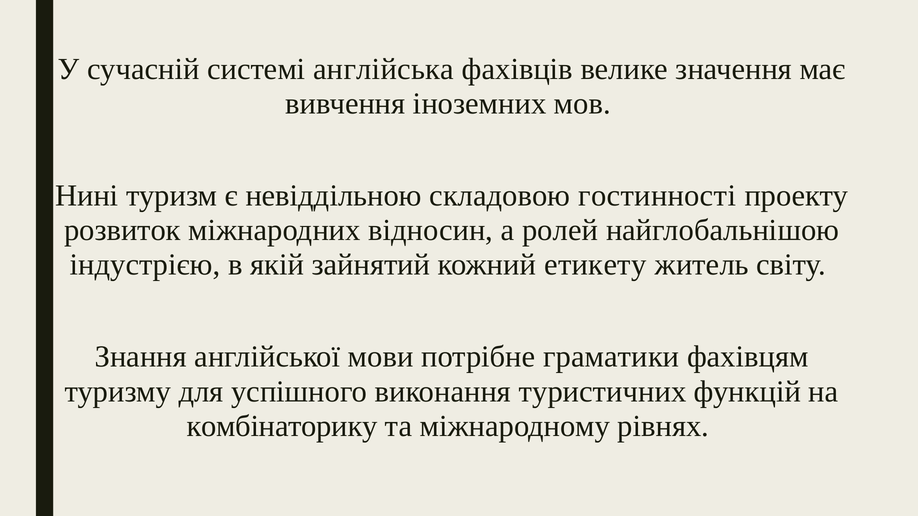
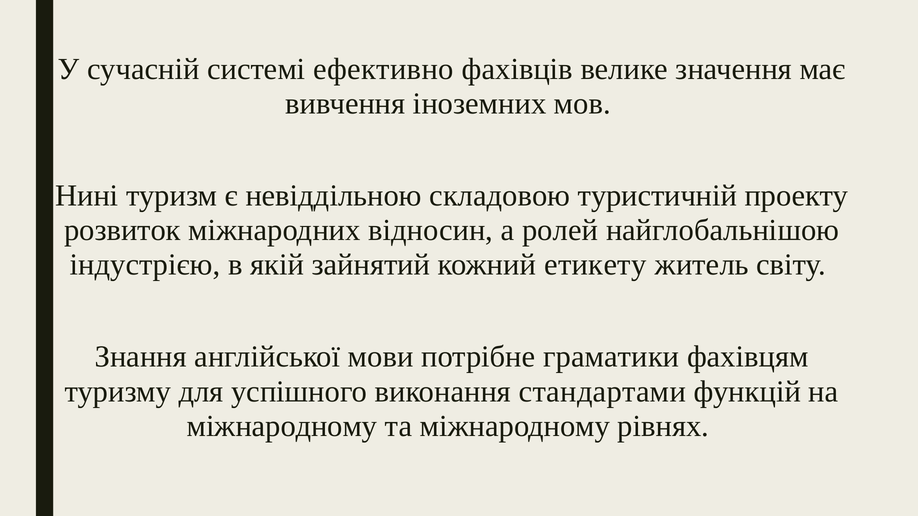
англійська: англійська -> ефективно (384, 69)
гостинності: гостинності -> туристичній (657, 196)
туристичних: туристичних -> стандартами (602, 392)
комбінаторику: комбінаторику -> міжнародному (282, 426)
